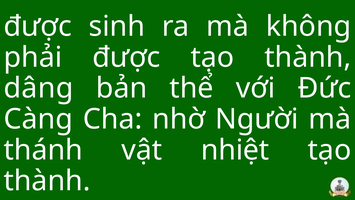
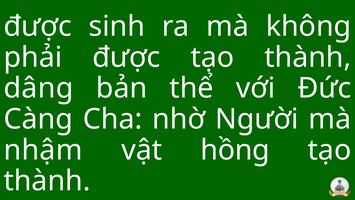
thánh: thánh -> nhậm (43, 150)
nhiệt: nhiệt -> hồng (235, 150)
